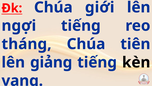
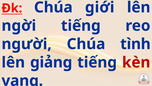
ngợi: ngợi -> ngời (19, 26)
tháng: tháng -> người (27, 44)
tiên: tiên -> tình (135, 44)
kèn colour: black -> red (136, 62)
